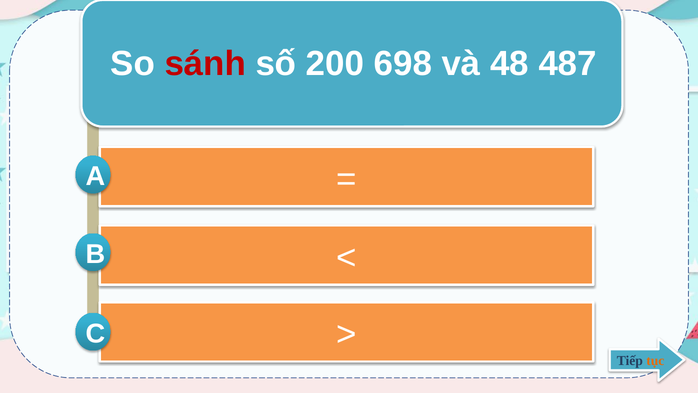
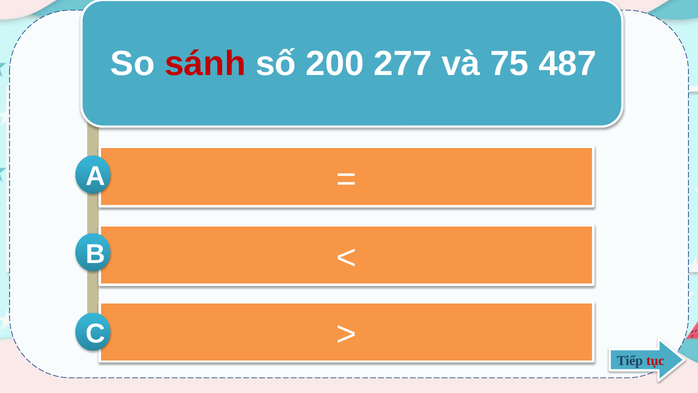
698: 698 -> 277 (403, 63)
48: 48 -> 75 (509, 63)
tục colour: orange -> red (655, 360)
